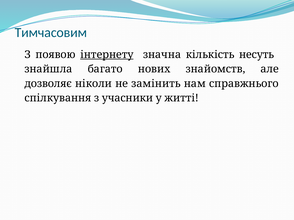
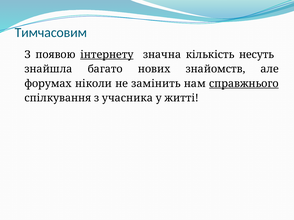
дозволяє: дозволяє -> форумах (48, 84)
справжнього underline: none -> present (244, 84)
учасники: учасники -> учасника (127, 98)
